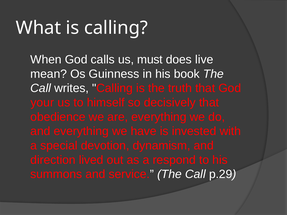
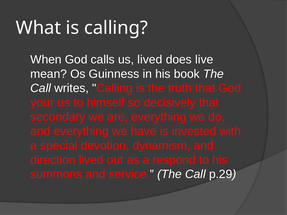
us must: must -> lived (150, 60)
obedience: obedience -> secondary (58, 117)
